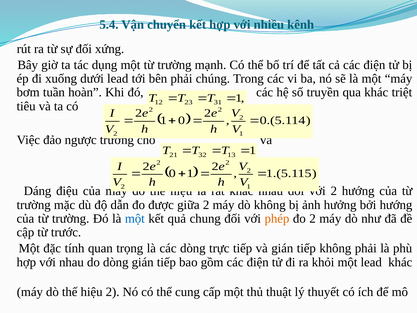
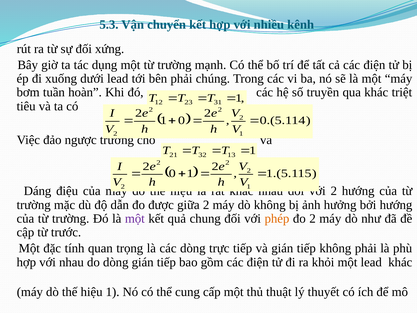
5.4: 5.4 -> 5.3 (109, 25)
một colour: blue -> purple (135, 218)
hiệu 2: 2 -> 1 (113, 292)
